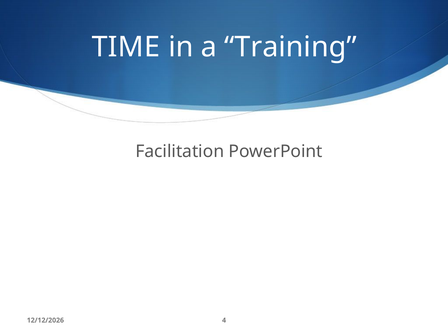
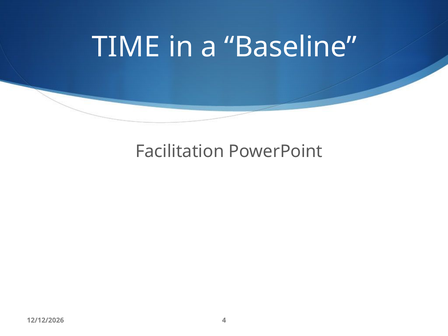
Training: Training -> Baseline (291, 47)
